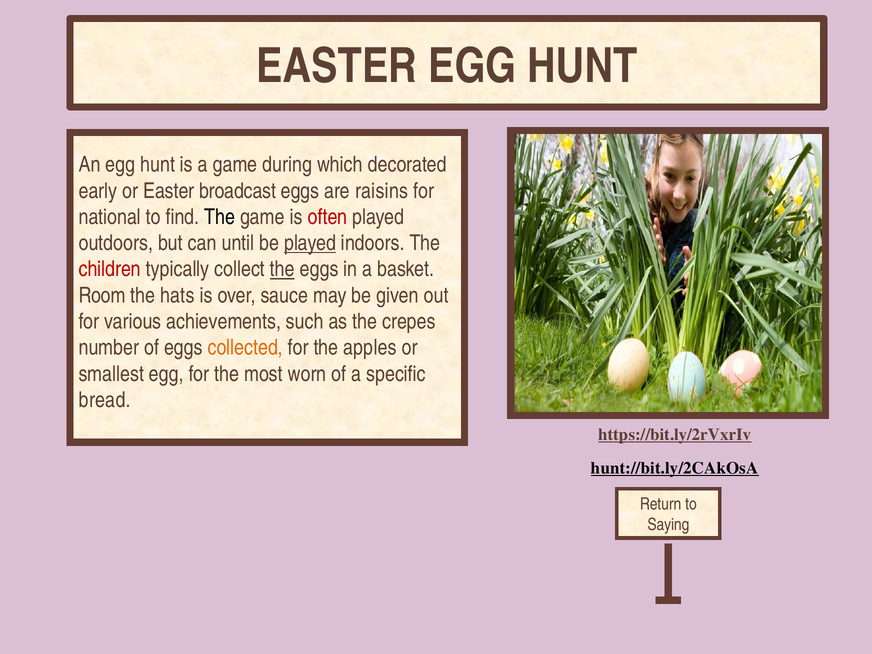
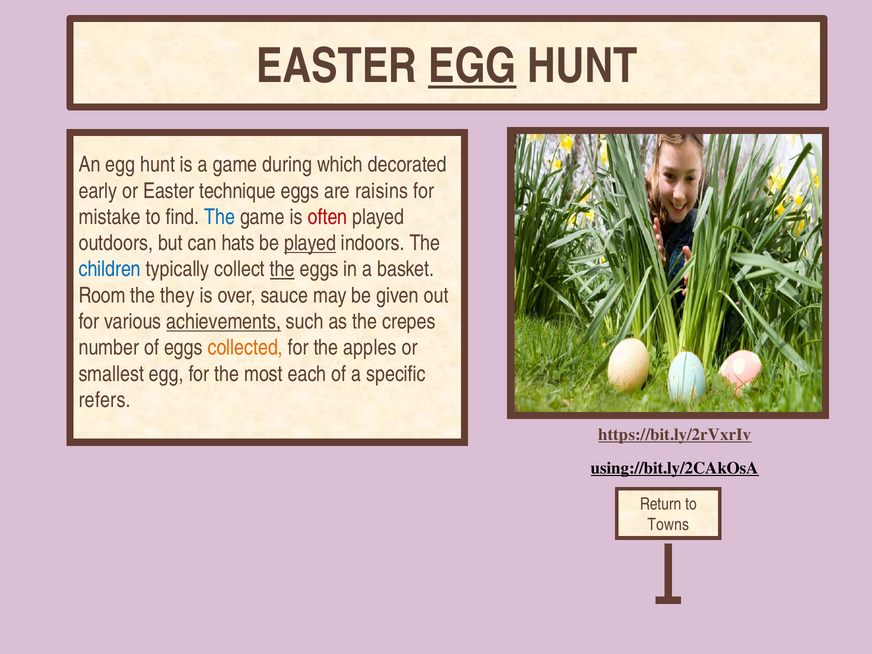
EGG underline: none -> present (472, 66)
broadcast: broadcast -> technique (238, 191)
national: national -> mistake (110, 217)
The colour: black -> blue (220, 217)
until: until -> hats (238, 243)
children colour: red -> blue (110, 269)
hats: hats -> they (177, 295)
achievements underline: none -> present (224, 322)
worn: worn -> each (307, 374)
bread: bread -> refers (105, 400)
hunt://bit.ly/2CAkOsA: hunt://bit.ly/2CAkOsA -> using://bit.ly/2CAkOsA (675, 468)
Saying: Saying -> Towns (668, 525)
